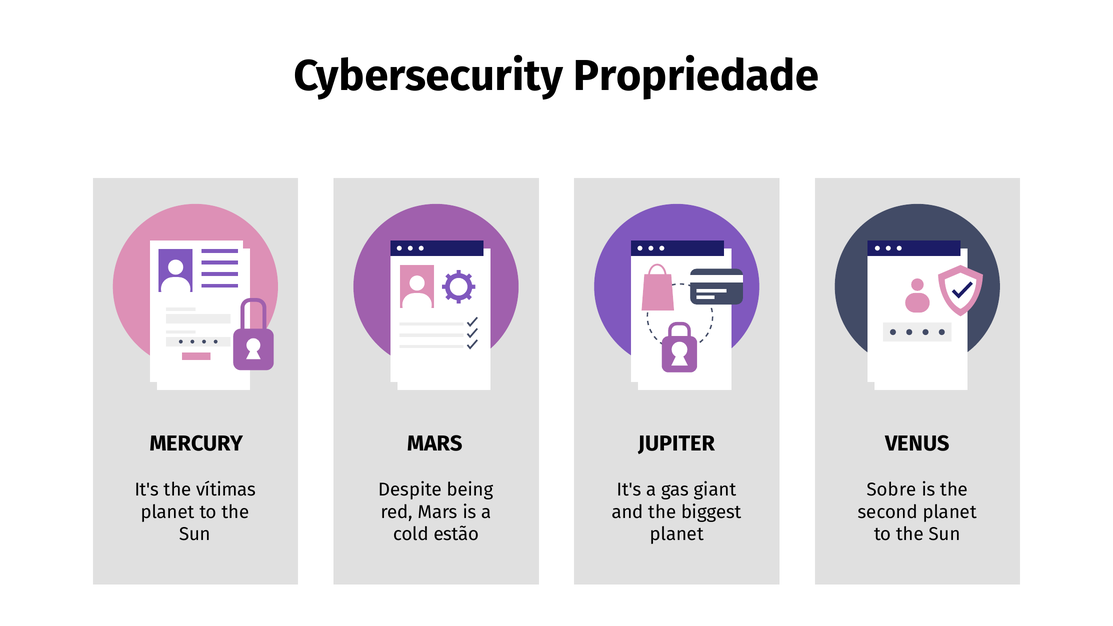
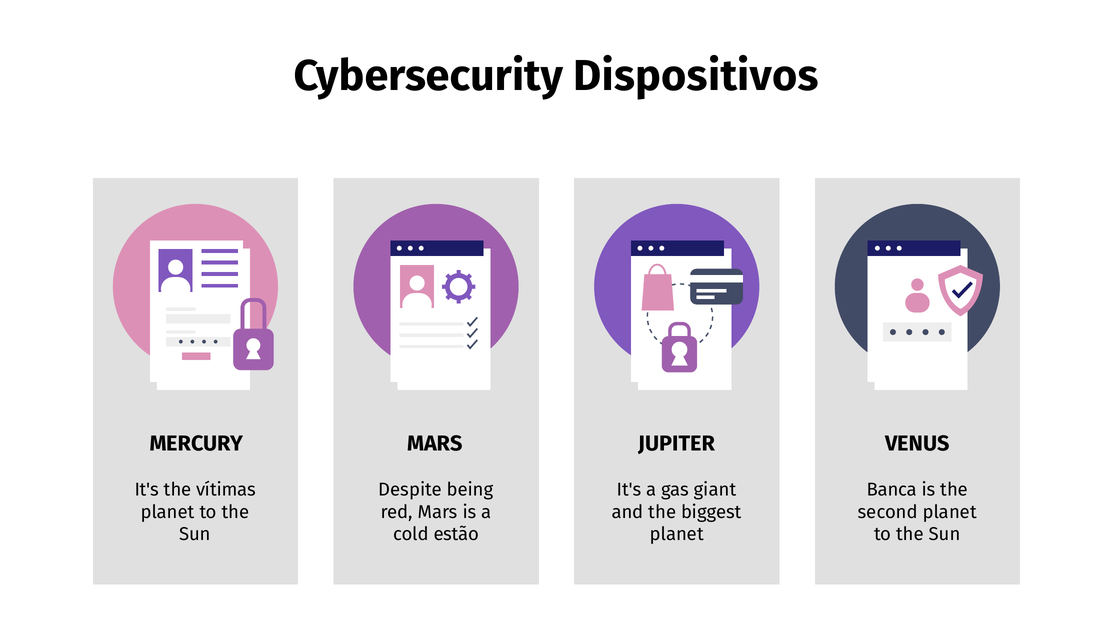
Propriedade: Propriedade -> Dispositivos (696, 76)
Sobre: Sobre -> Banca (892, 490)
